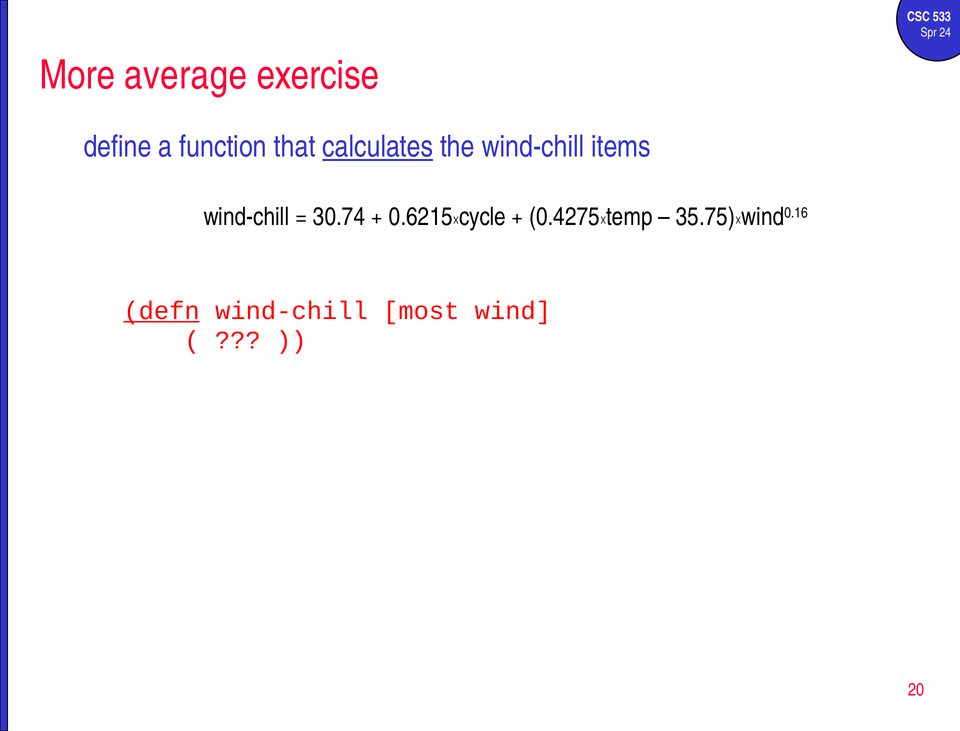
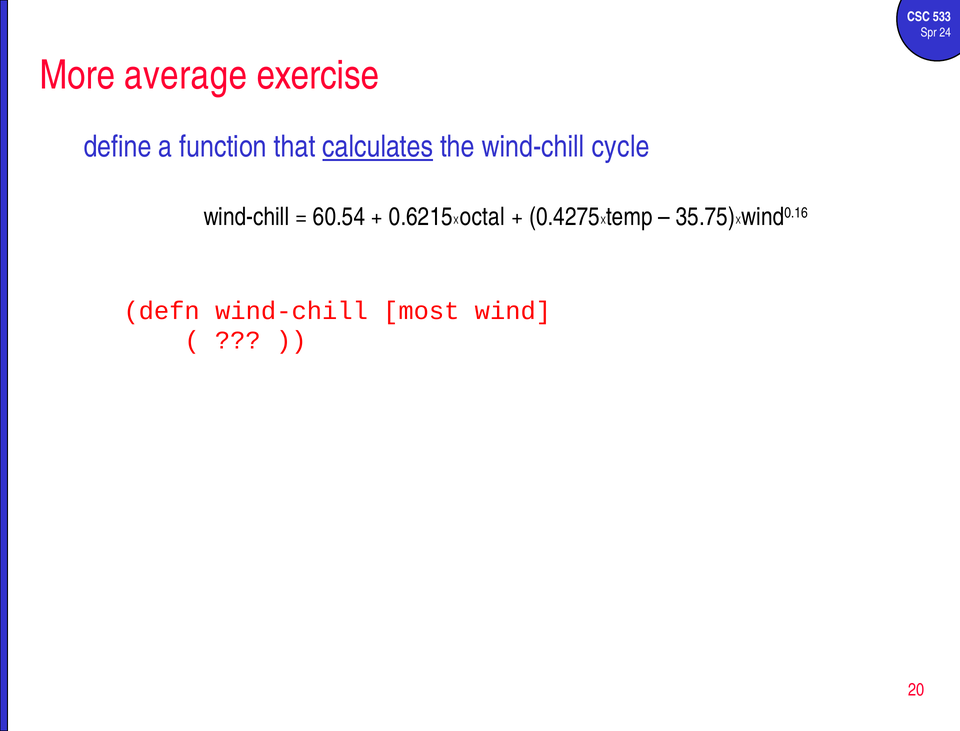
items: items -> cycle (621, 147)
30.74: 30.74 -> 60.54 (339, 217)
cycle: cycle -> octal (482, 217)
defn underline: present -> none (162, 311)
